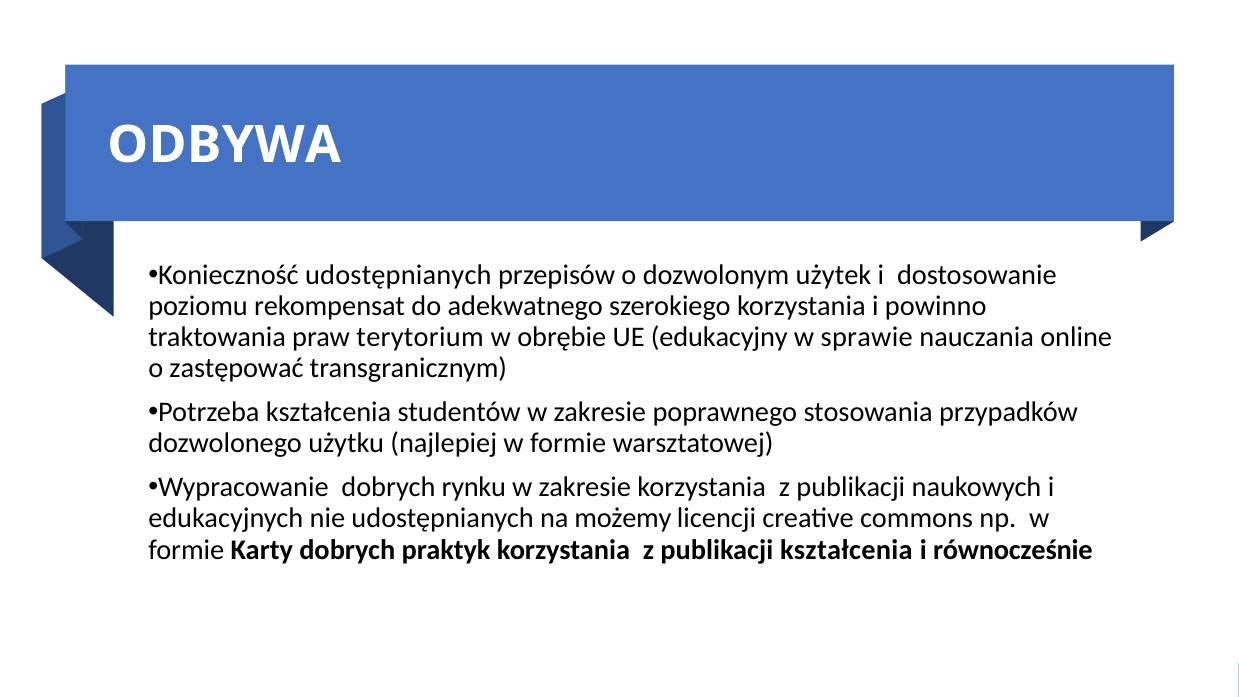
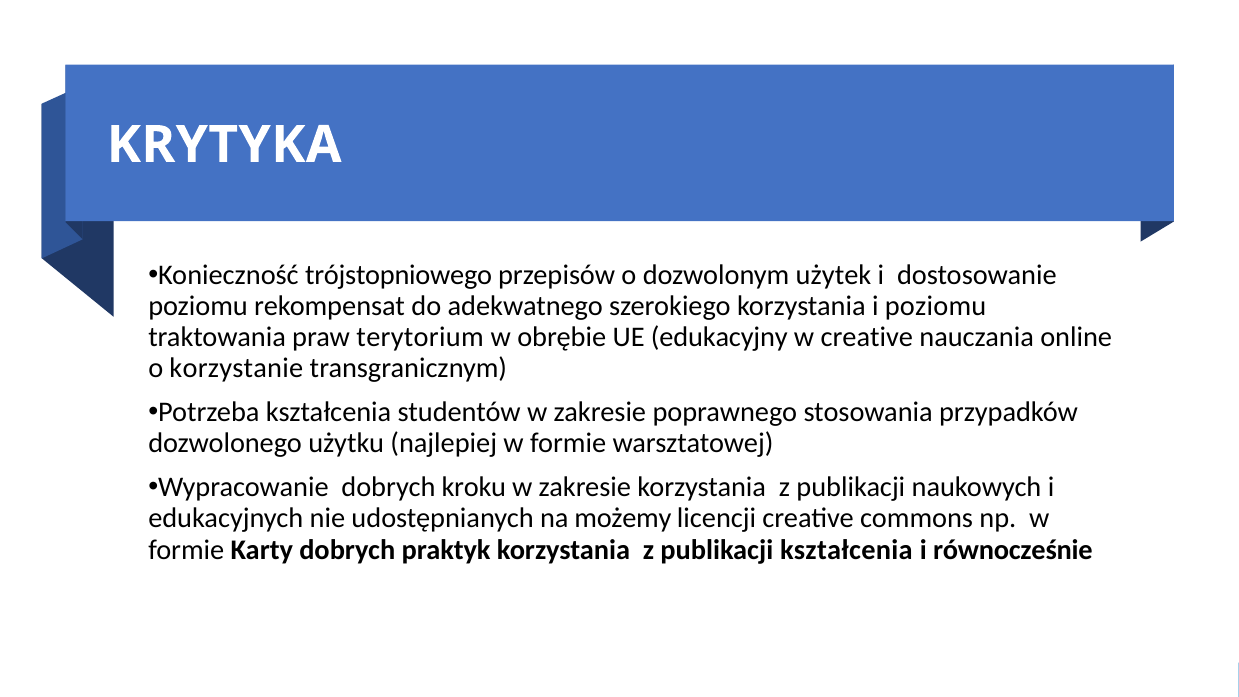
ODBYWA: ODBYWA -> KRYTYKA (224, 145)
Konieczność udostępnianych: udostępnianych -> trójstopniowego (399, 275)
i powinno: powinno -> poziomu (936, 306)
w sprawie: sprawie -> creative (867, 337)
zastępować: zastępować -> korzystanie (236, 368)
rynku: rynku -> kroku (474, 487)
